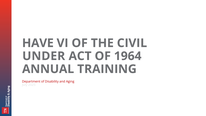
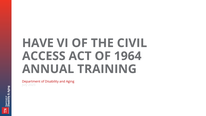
UNDER: UNDER -> ACCESS (44, 56)
